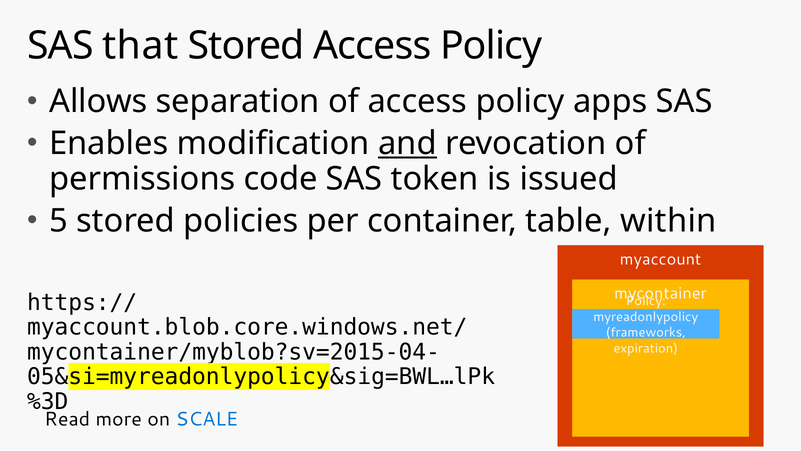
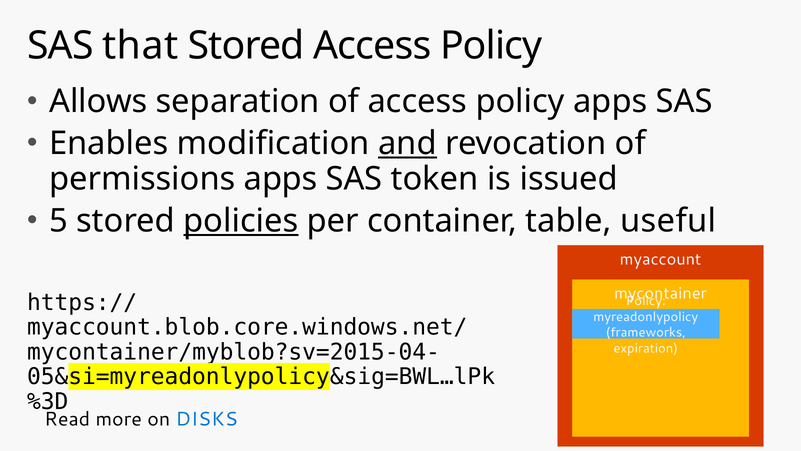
permissions code: code -> apps (281, 179)
policies underline: none -> present (241, 221)
within: within -> useful (668, 221)
SCALE: SCALE -> DISKS (207, 419)
